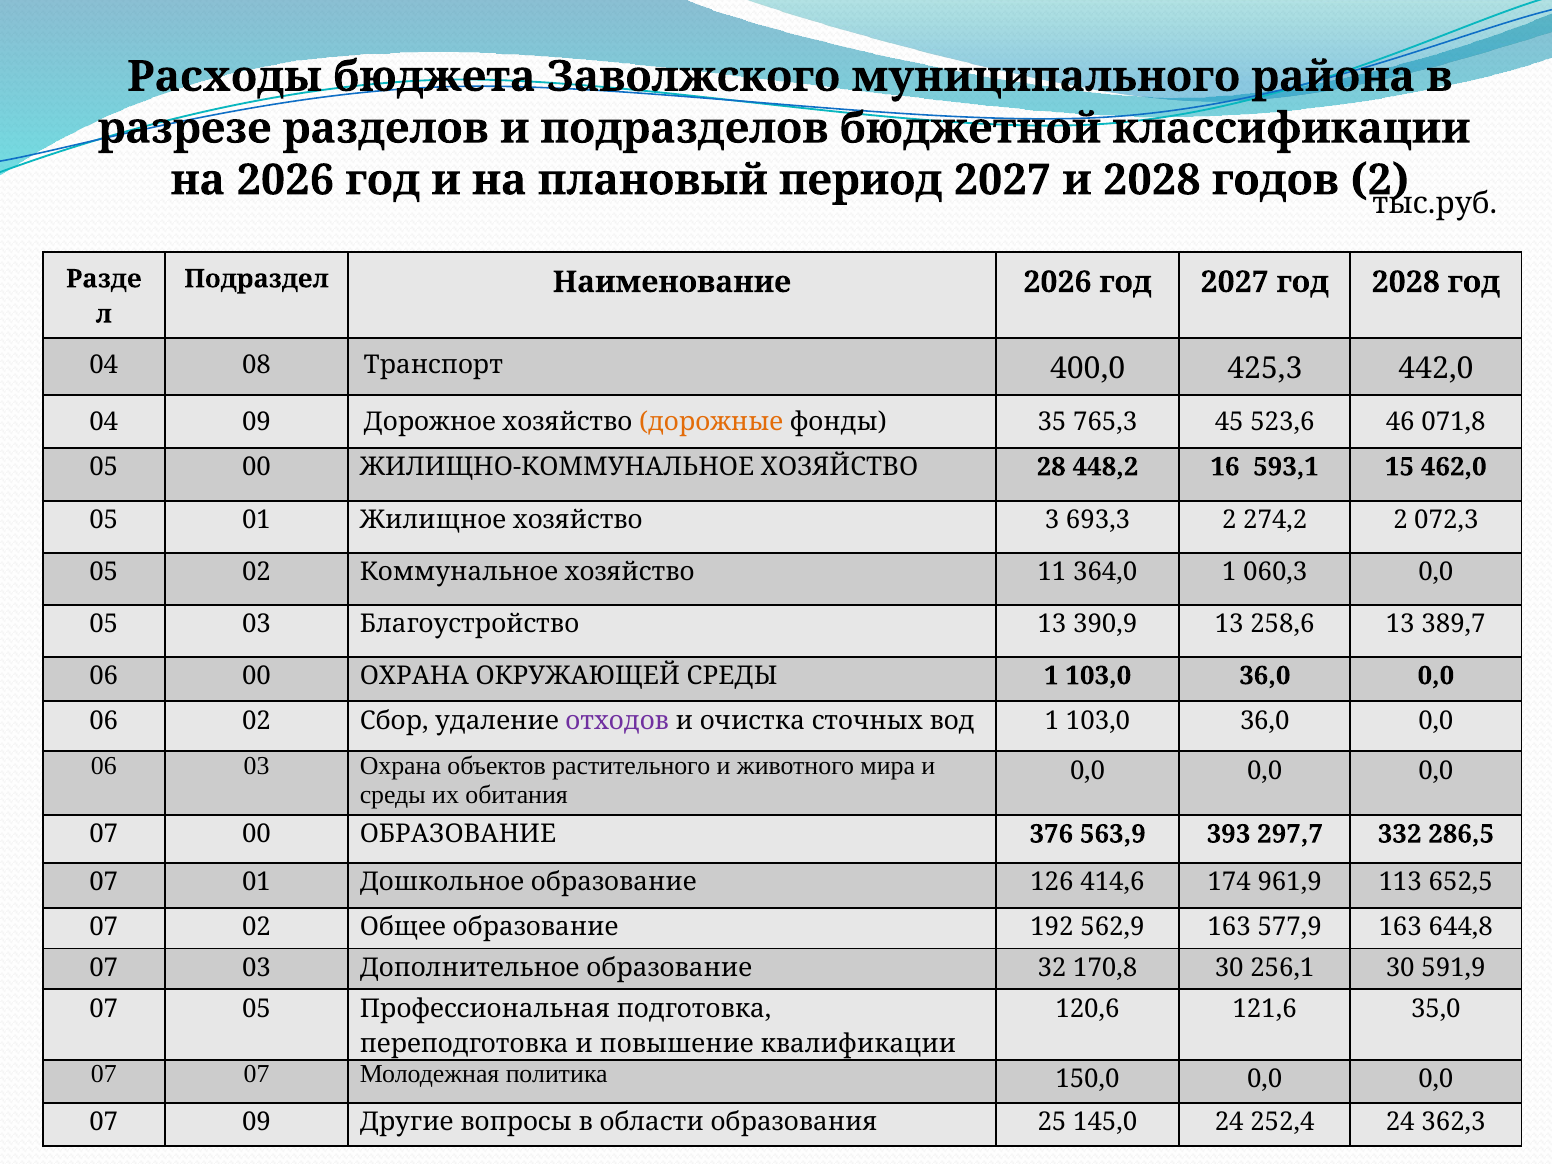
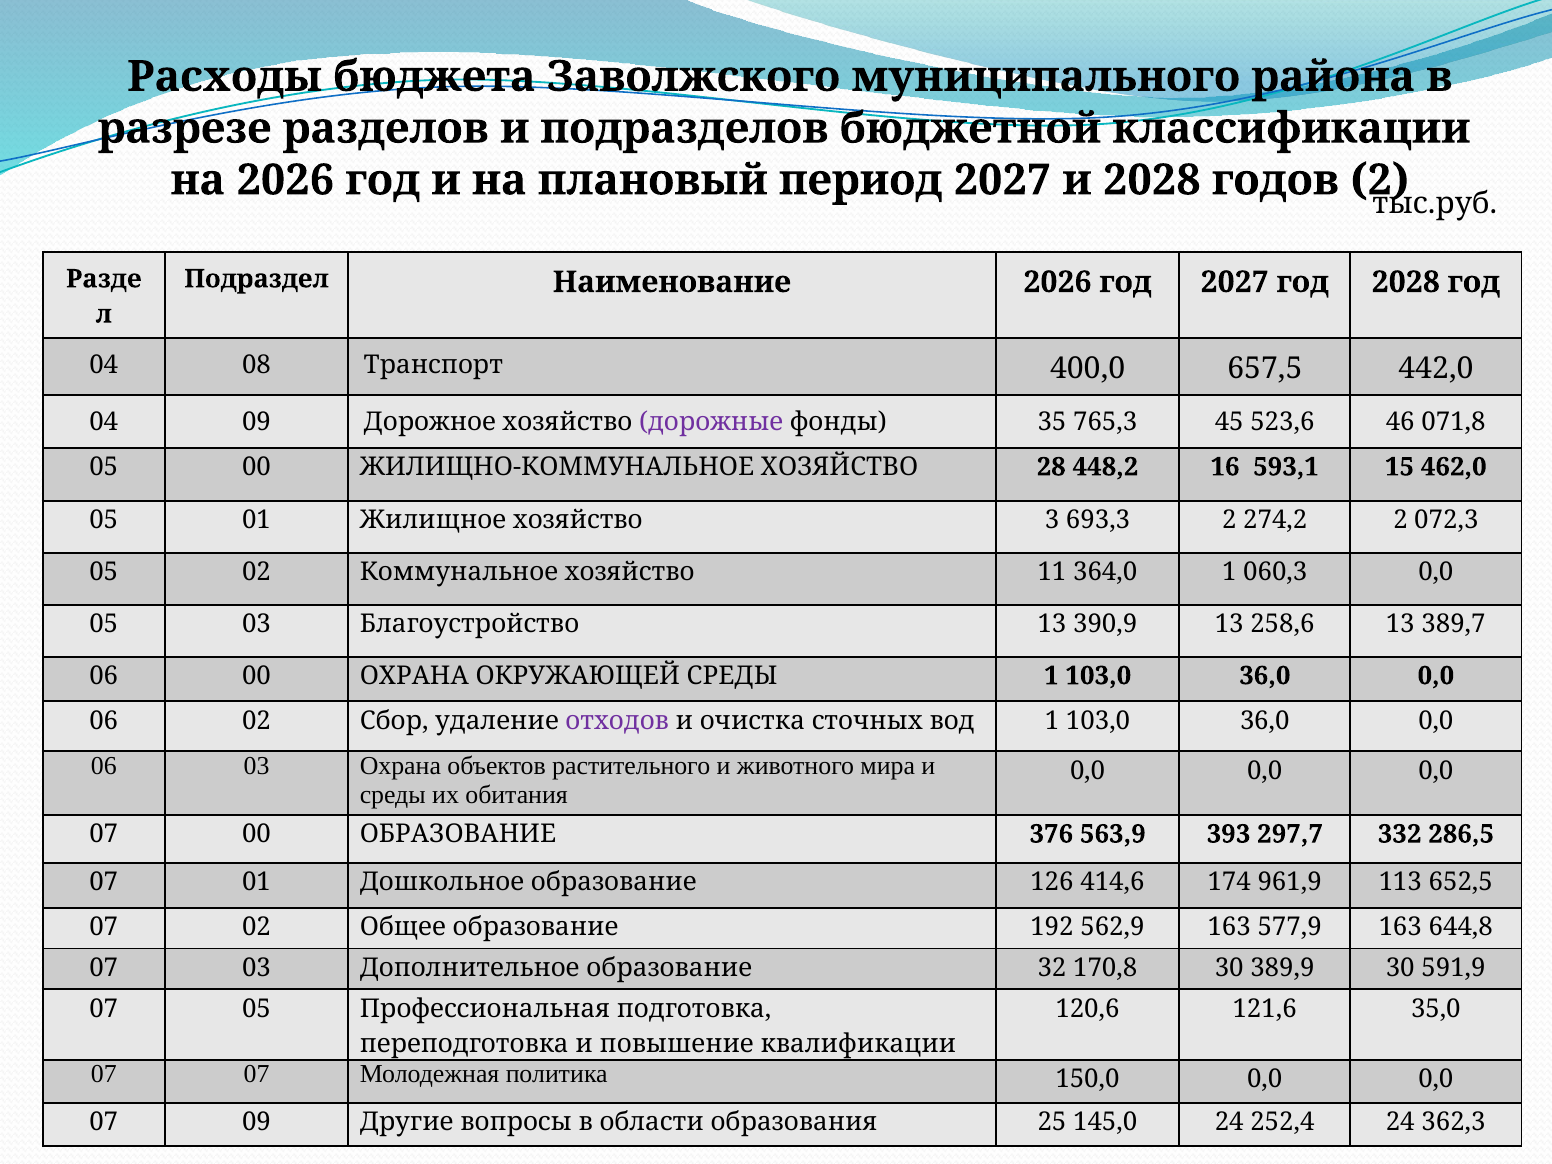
425,3: 425,3 -> 657,5 (1265, 368)
дорожные colour: orange -> purple (711, 422)
256,1: 256,1 -> 389,9 (1282, 968)
